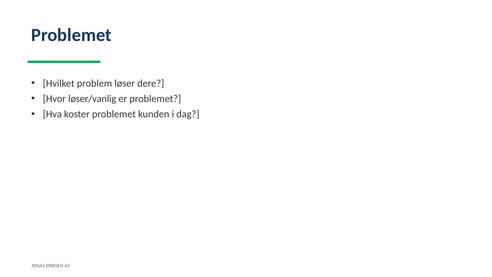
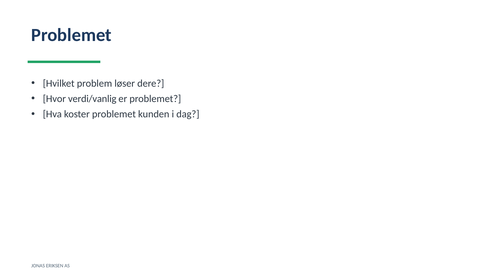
løser/vanlig: løser/vanlig -> verdi/vanlig (92, 99)
